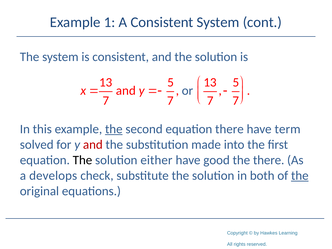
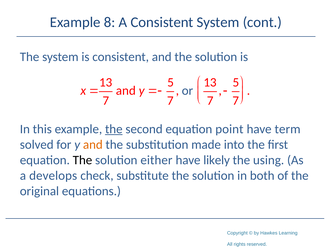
1: 1 -> 8 (110, 22)
equation there: there -> point (229, 129)
and colour: red -> orange (93, 145)
good: good -> likely (217, 160)
the there: there -> using (269, 160)
the underline: present -> none (300, 176)
